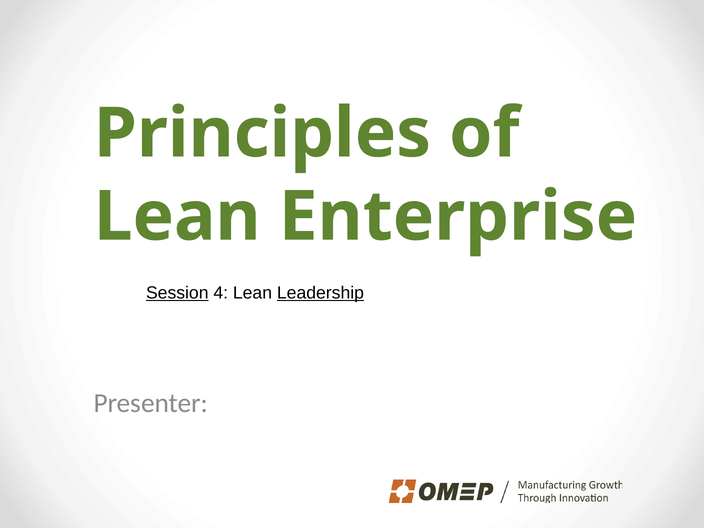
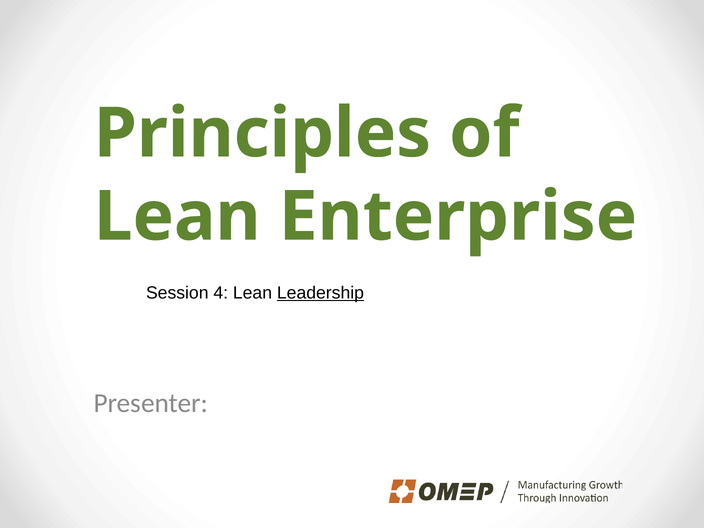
Session underline: present -> none (177, 293)
